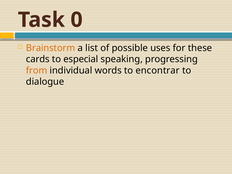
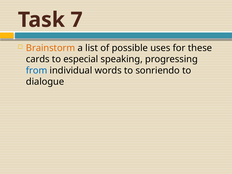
0: 0 -> 7 (77, 20)
from colour: orange -> blue (37, 70)
encontrar: encontrar -> sonriendo (158, 70)
